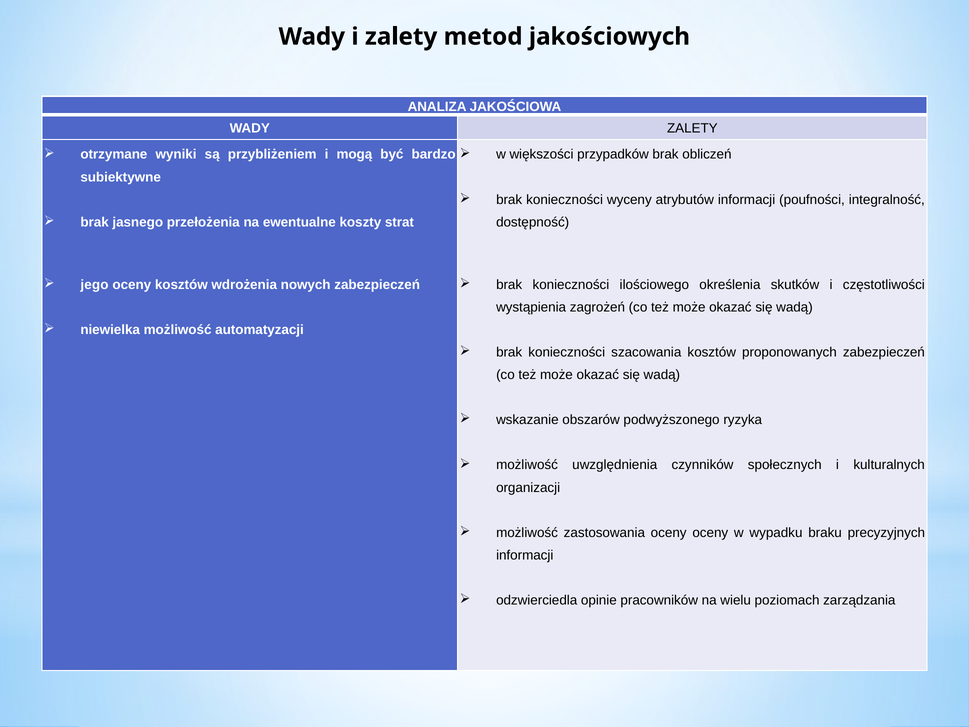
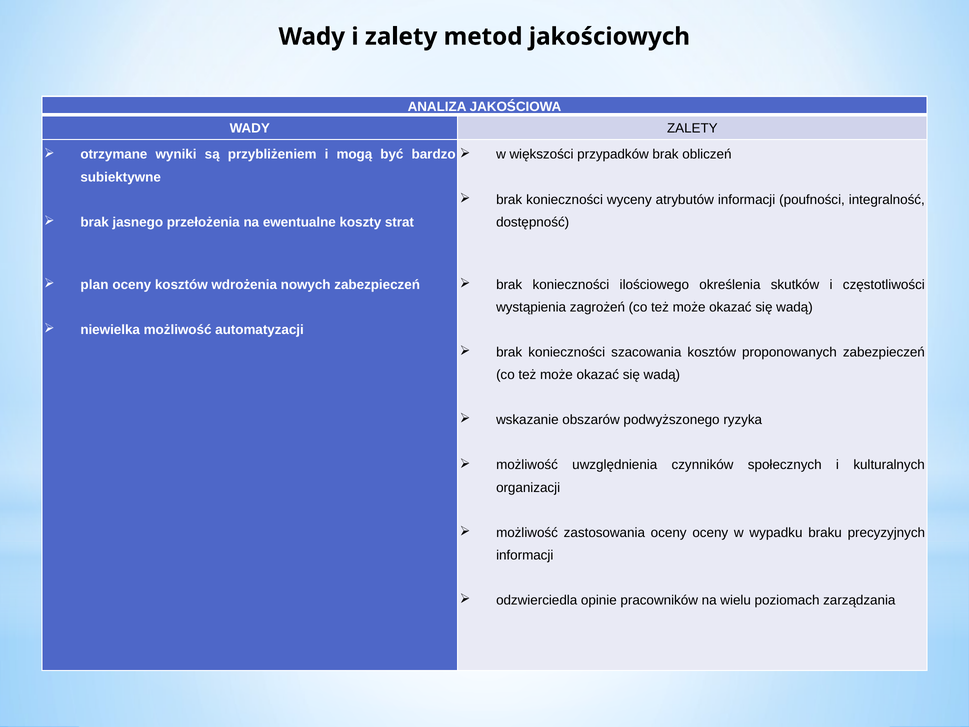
jego: jego -> plan (95, 285)
